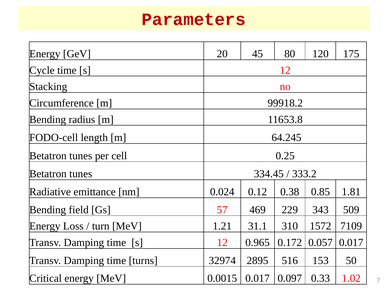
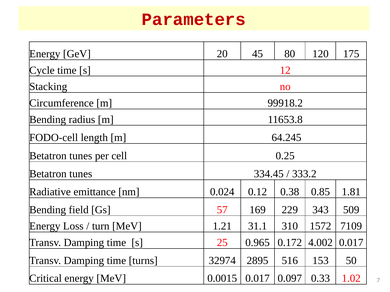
469: 469 -> 169 (258, 210)
Damping time s 12: 12 -> 25 (222, 243)
0.057: 0.057 -> 4.002 (320, 243)
